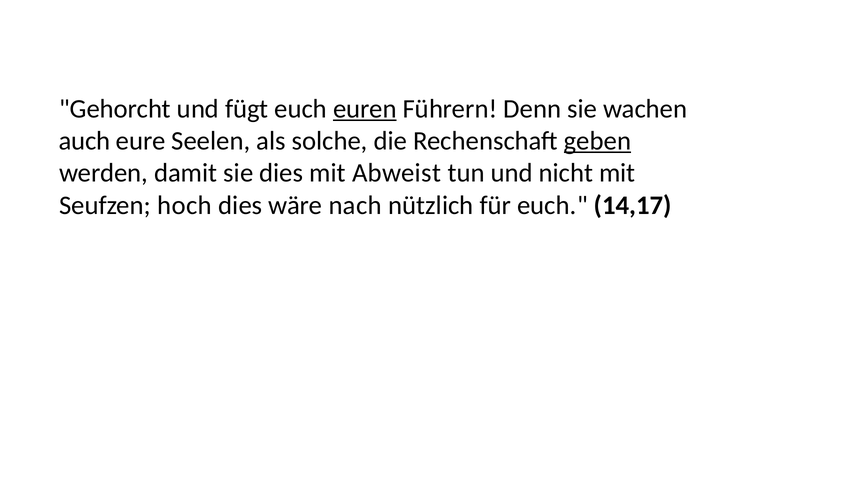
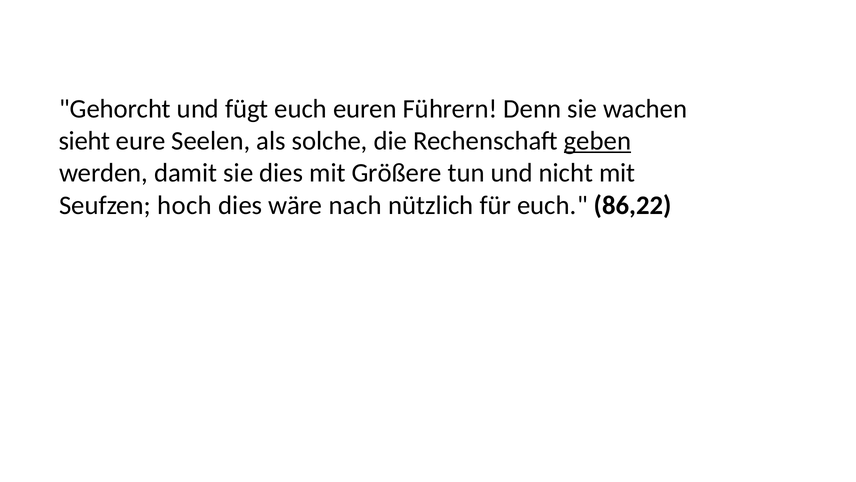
euren underline: present -> none (365, 109)
auch: auch -> sieht (85, 141)
Abweist: Abweist -> Größere (397, 173)
14,17: 14,17 -> 86,22 (633, 205)
